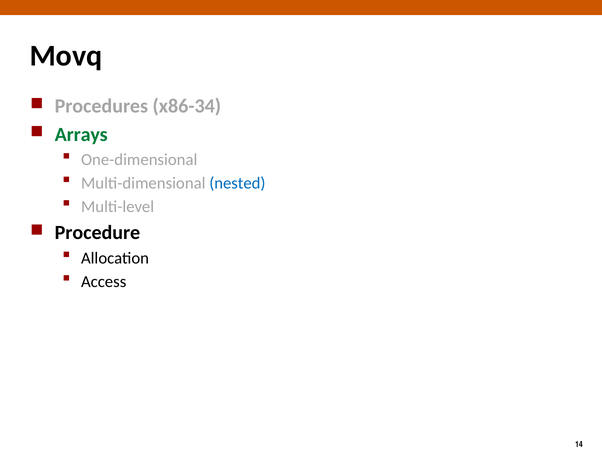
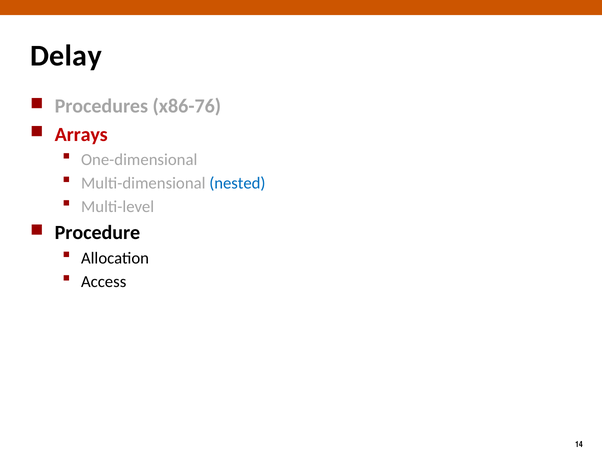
Movq: Movq -> Delay (66, 56)
x86-34: x86-34 -> x86-76 (187, 106)
Arrays colour: green -> red (81, 134)
